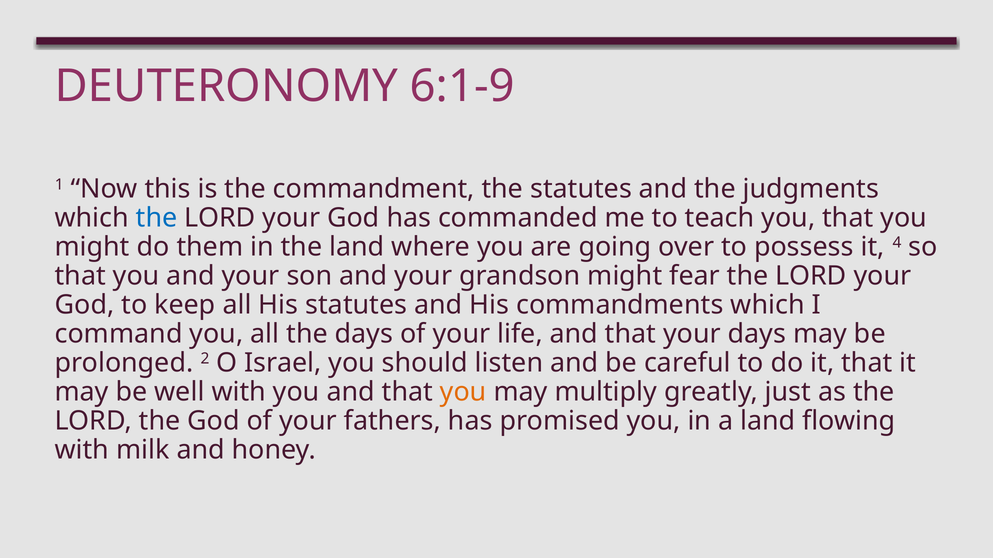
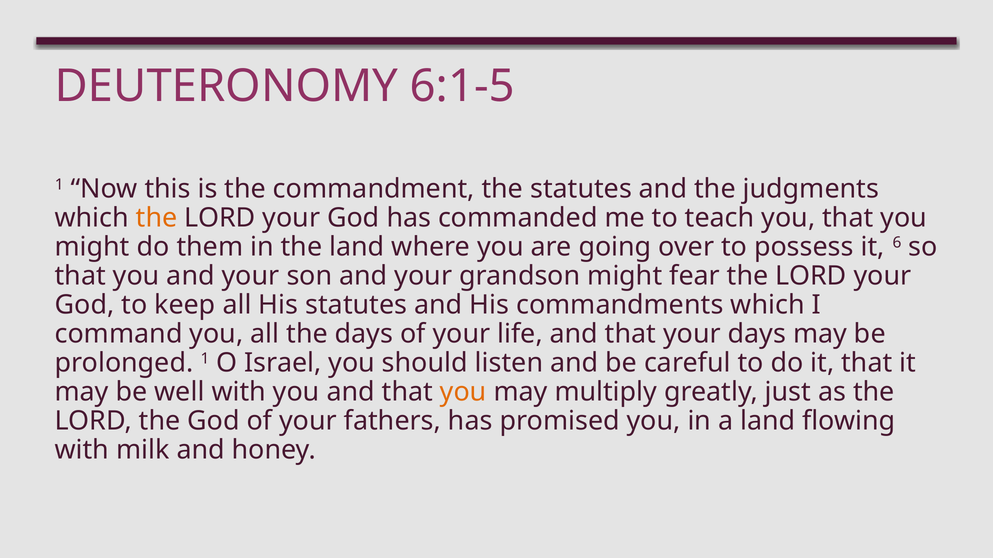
6:1-9: 6:1-9 -> 6:1-5 (462, 87)
the colour: blue -> orange (157, 218)
4: 4 -> 6 (897, 243)
prolonged 2: 2 -> 1 (205, 359)
